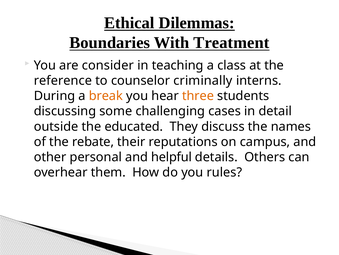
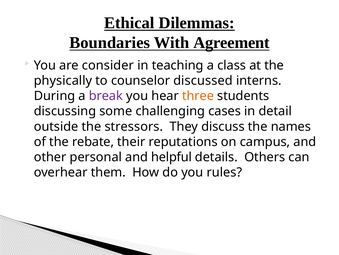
Treatment: Treatment -> Agreement (231, 43)
reference: reference -> physically (63, 80)
criminally: criminally -> discussed (203, 80)
break colour: orange -> purple (106, 96)
educated: educated -> stressors (134, 126)
